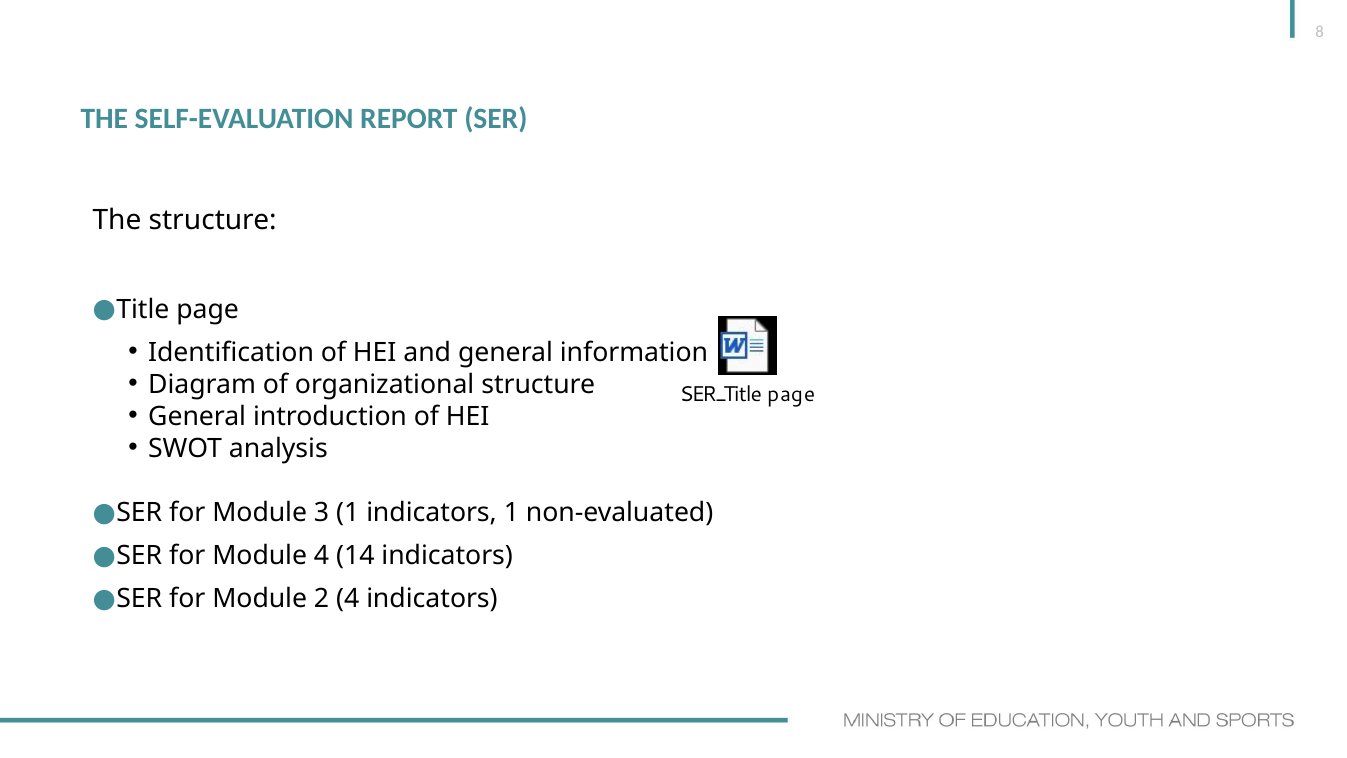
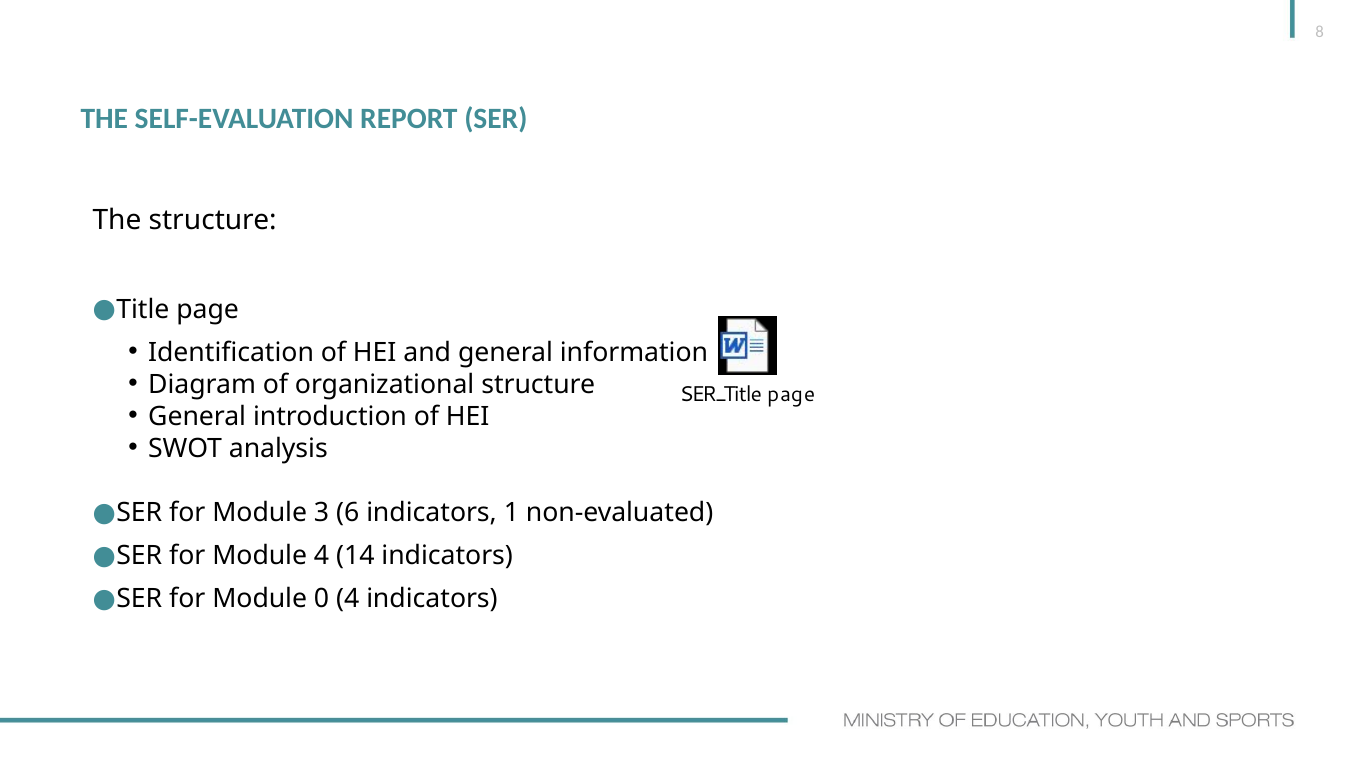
3 1: 1 -> 6 (348, 512)
2: 2 -> 0 (322, 599)
